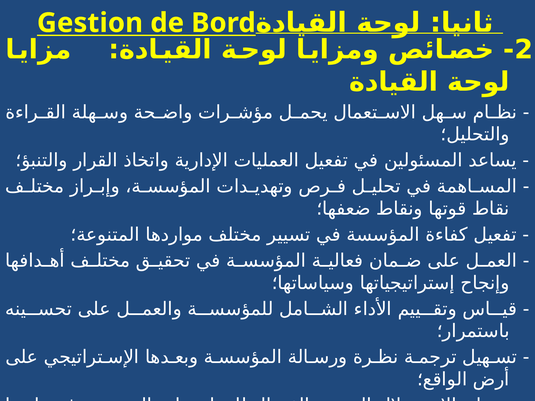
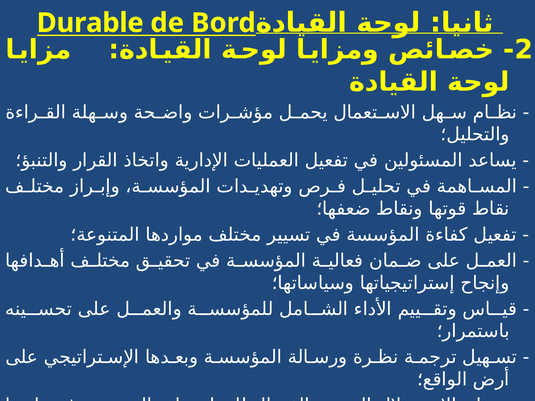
Gestion: Gestion -> Durable (90, 23)
